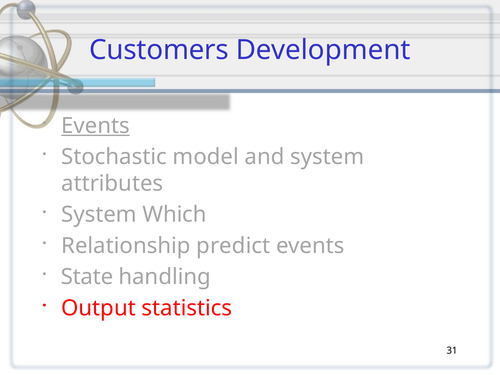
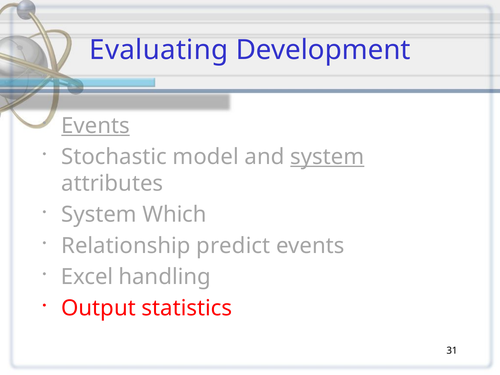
Customers: Customers -> Evaluating (159, 50)
system underline: none -> present (327, 157)
State: State -> Excel (87, 277)
